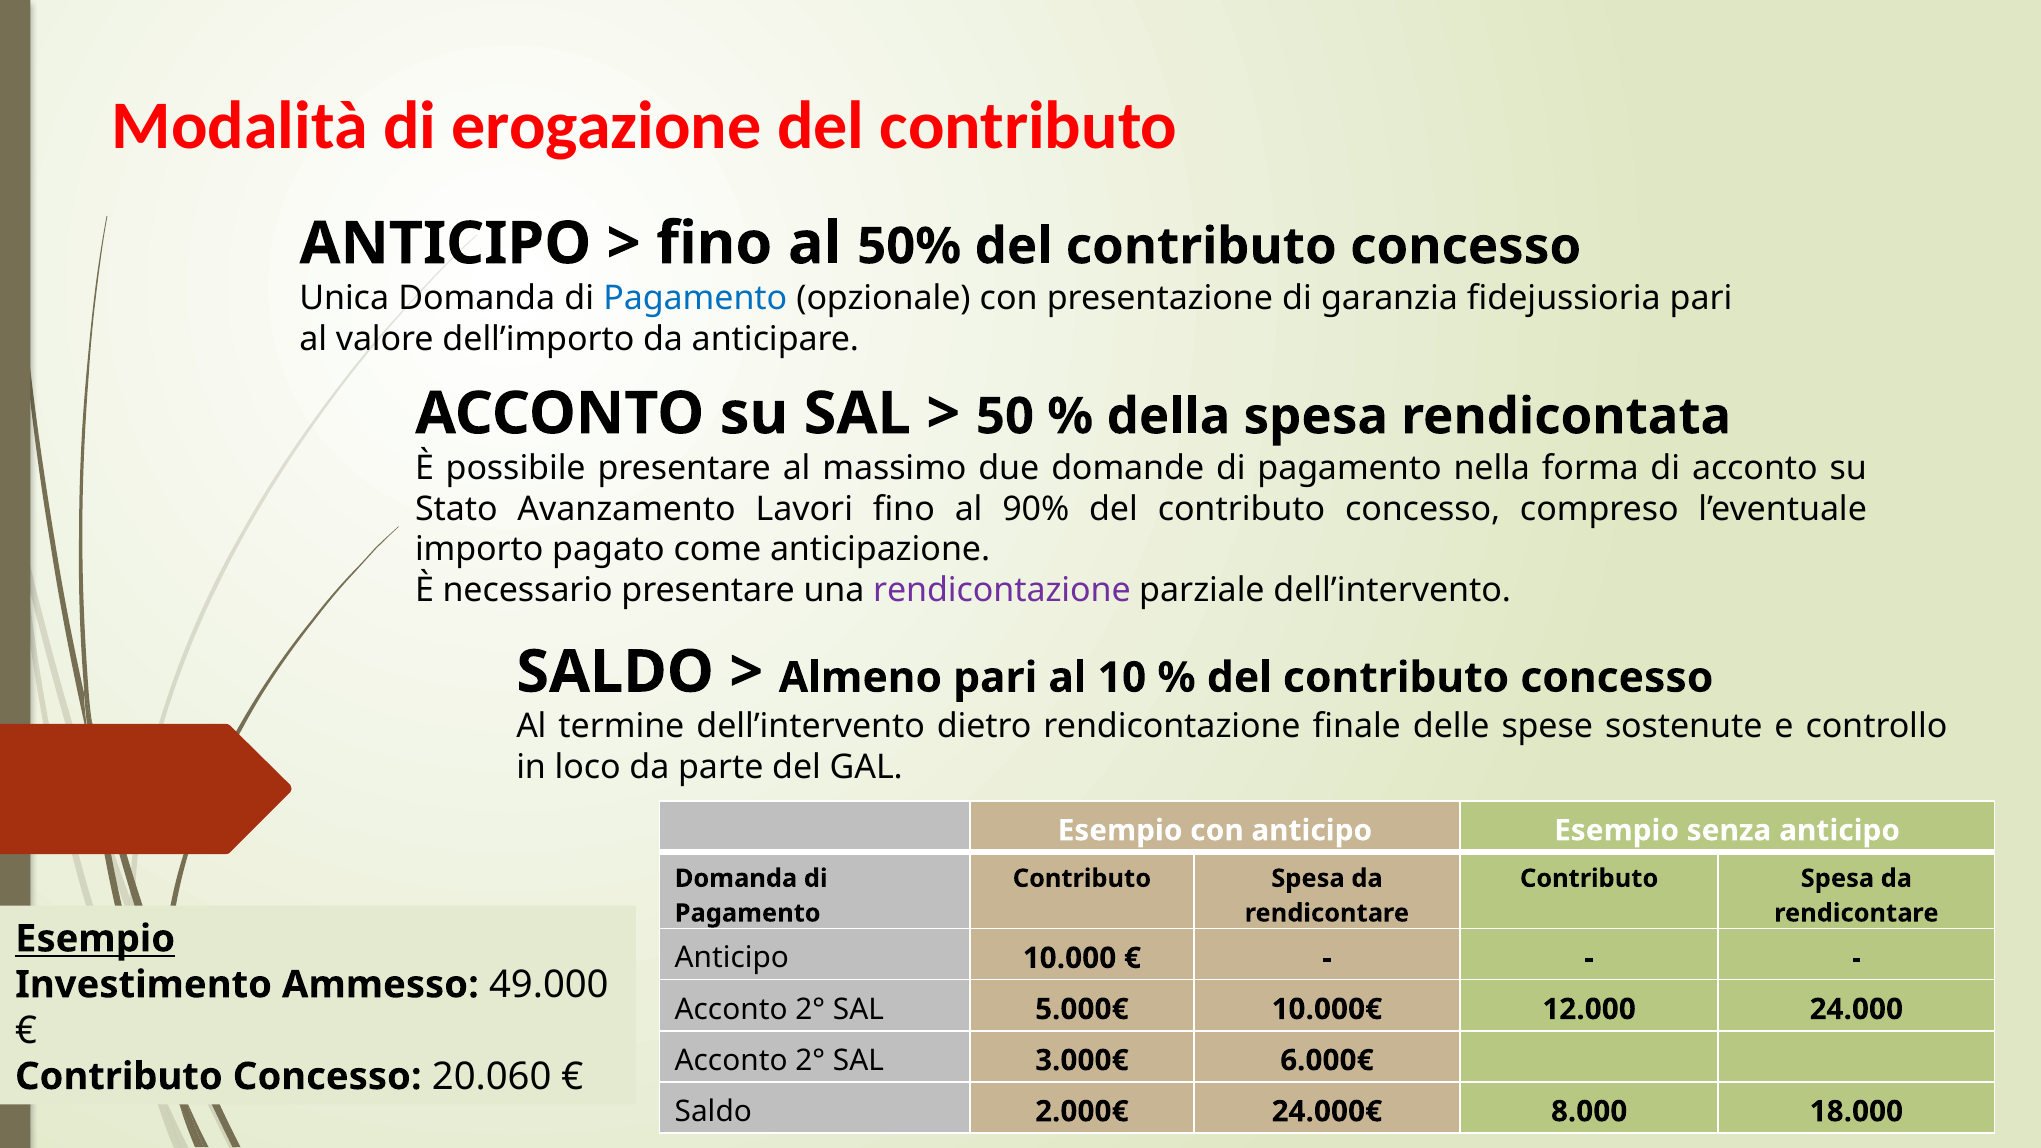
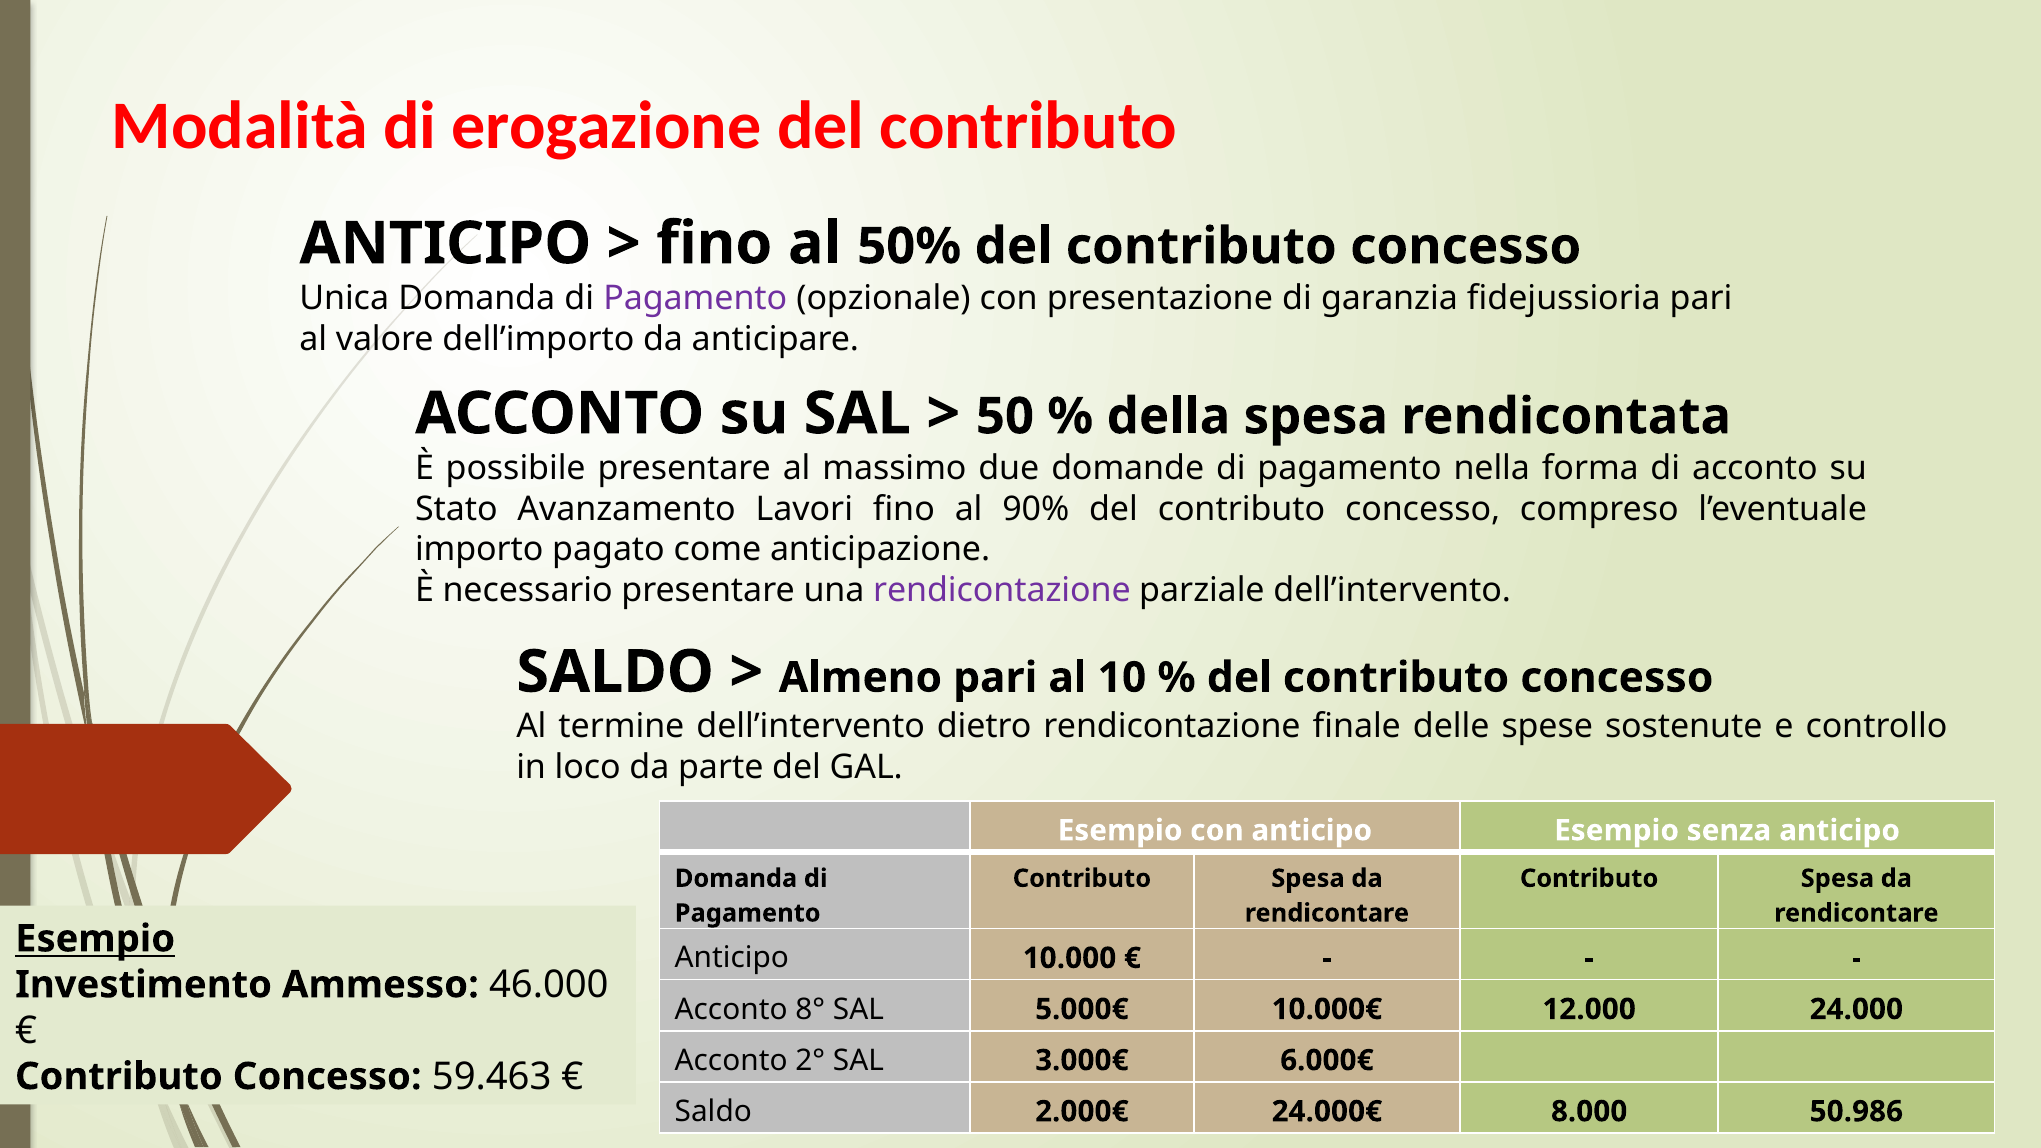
Pagamento colour: blue -> purple (695, 298)
49.000: 49.000 -> 46.000 (549, 985)
2°: 2° -> 8° (810, 1009)
20.060: 20.060 -> 59.463 (492, 1077)
18.000: 18.000 -> 50.986 (1856, 1112)
